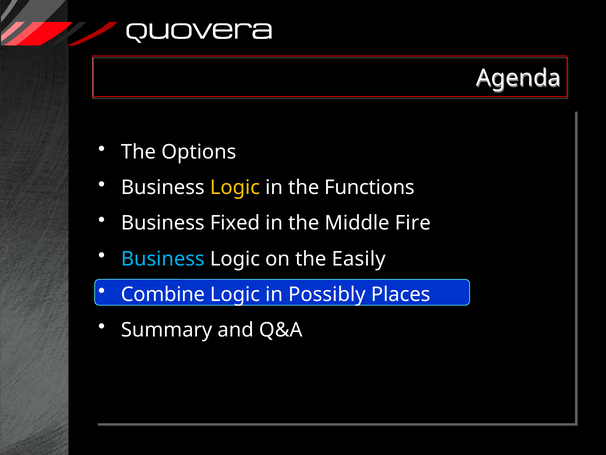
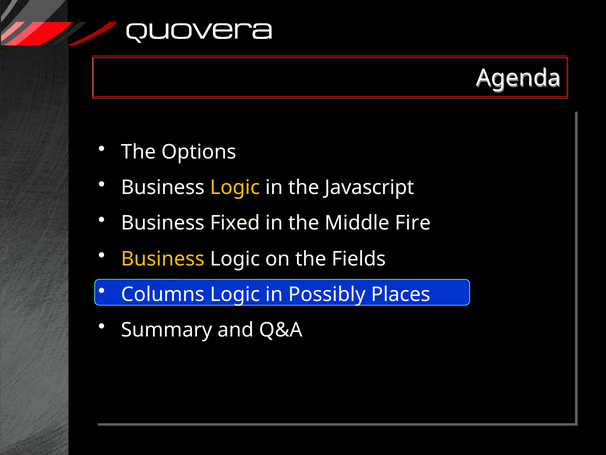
Functions: Functions -> Javascript (369, 187)
Business colour: light blue -> yellow (163, 259)
Easily: Easily -> Fields (359, 259)
Combine: Combine -> Columns (163, 294)
